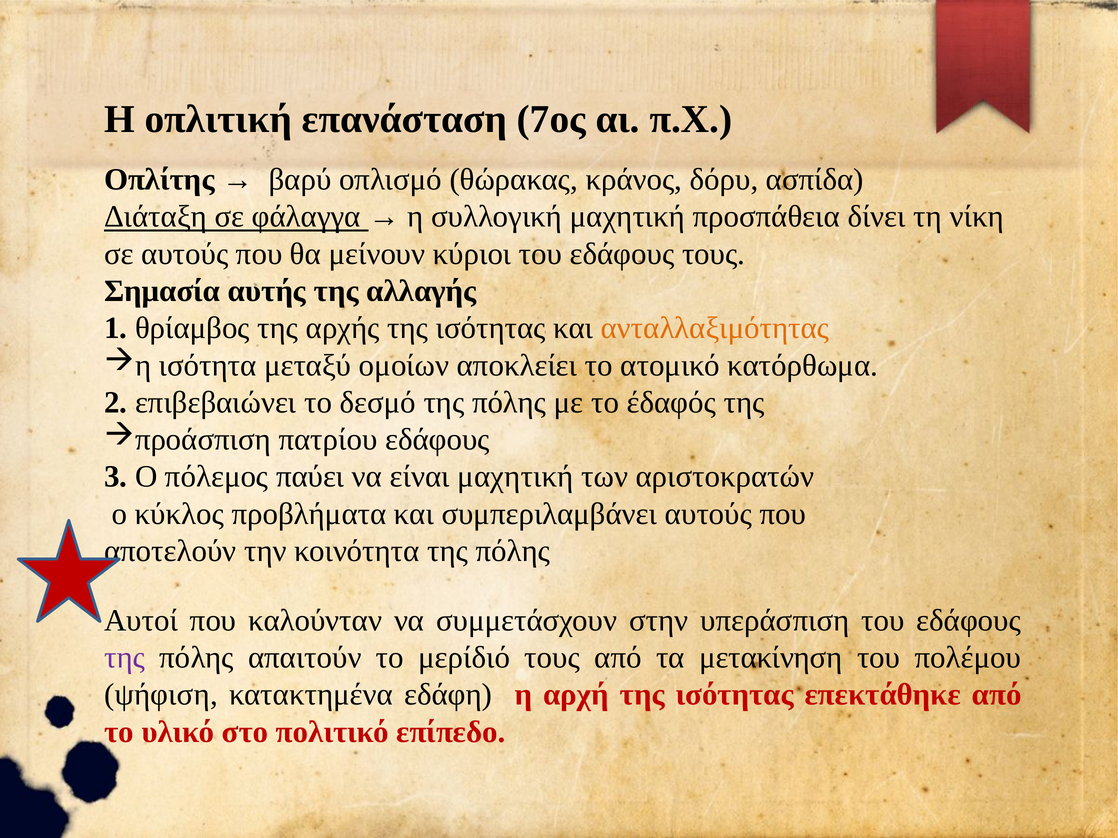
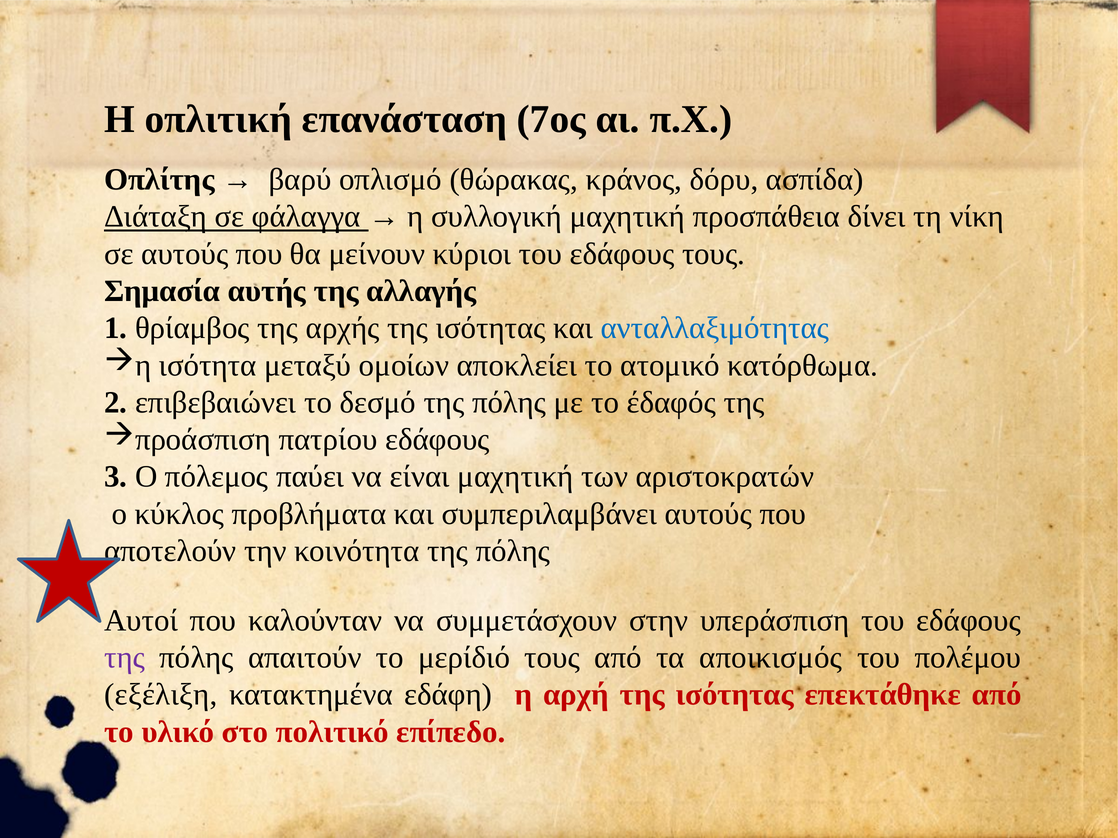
ανταλλαξιμότητας colour: orange -> blue (715, 328)
μετακίνηση: μετακίνηση -> αποικισμός (771, 658)
ψήφιση: ψήφιση -> εξέλιξη (161, 695)
